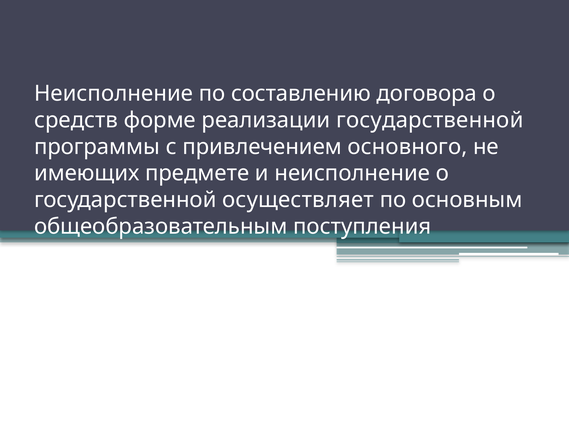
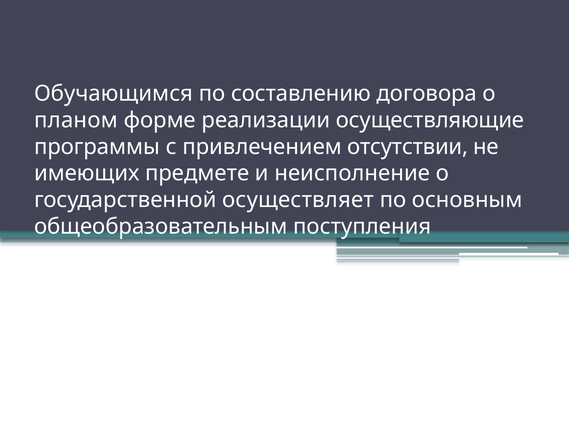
Неисполнение: Неисполнение -> Обучающимся (114, 94)
средств: средств -> планом (76, 120)
реализации государственной: государственной -> осуществляющие (430, 120)
основного: основного -> отсутствии (408, 147)
